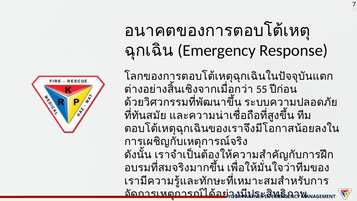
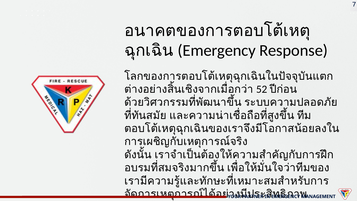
55: 55 -> 52 (262, 89)
